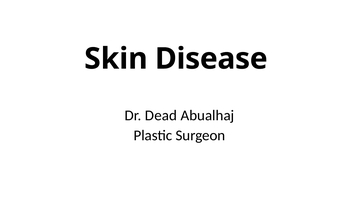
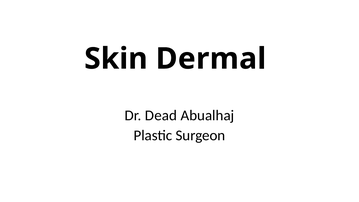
Disease: Disease -> Dermal (211, 59)
